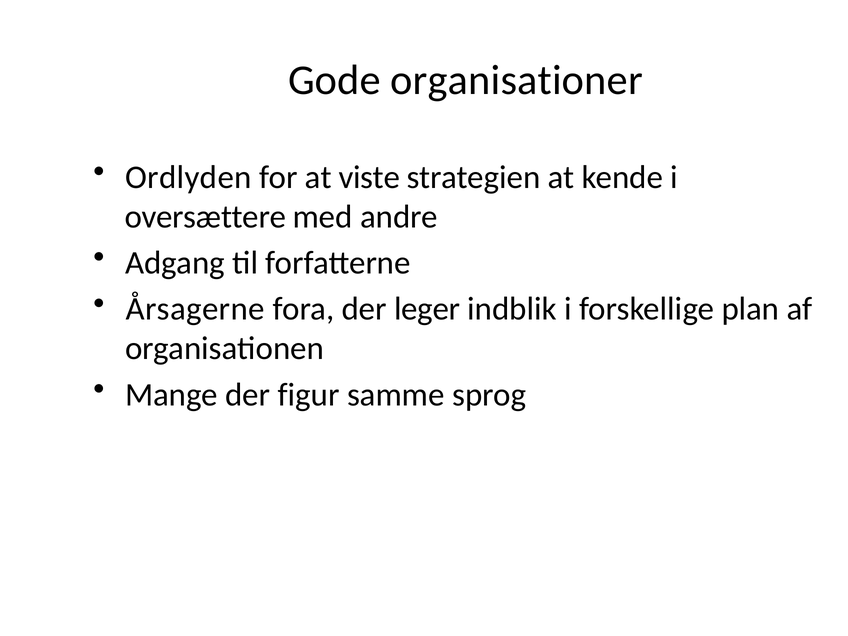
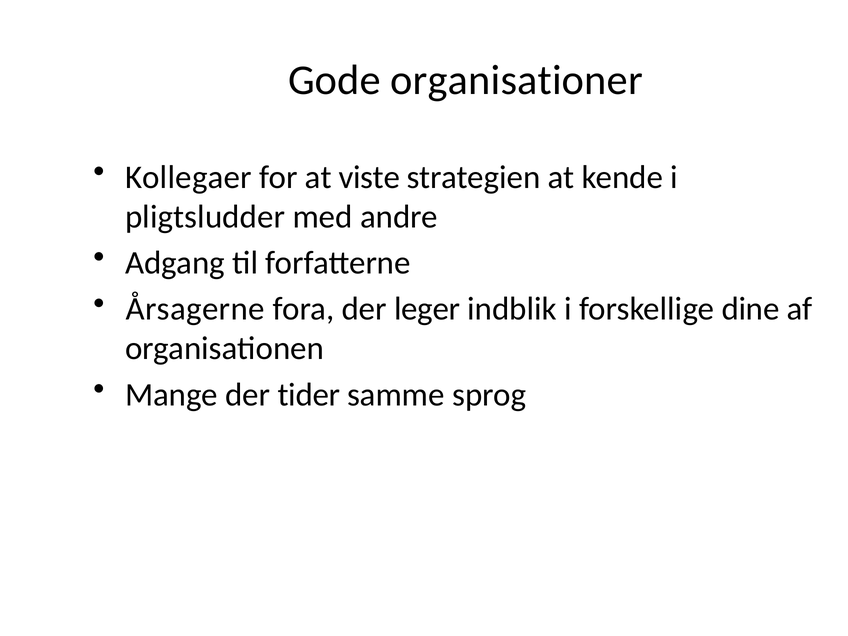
Ordlyden: Ordlyden -> Kollegaer (188, 177)
oversættere: oversættere -> pligtsludder (205, 217)
plan: plan -> dine (750, 309)
figur: figur -> tider (309, 395)
